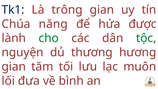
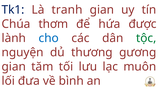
trông: trông -> tranh (67, 10)
năng: năng -> thơm (53, 24)
cho colour: green -> blue (49, 38)
hương: hương -> gương (138, 52)
